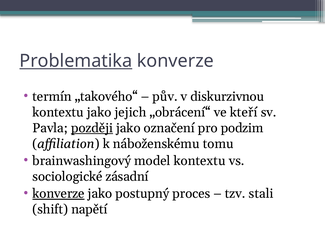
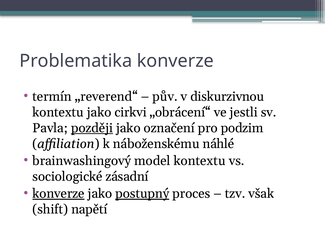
Problematika underline: present -> none (76, 61)
„takového“: „takového“ -> „reverend“ (106, 96)
jejich: jejich -> cirkvi (131, 112)
kteří: kteří -> jestli (244, 112)
tomu: tomu -> náhlé (218, 144)
postupný underline: none -> present (142, 193)
stali: stali -> však (261, 193)
